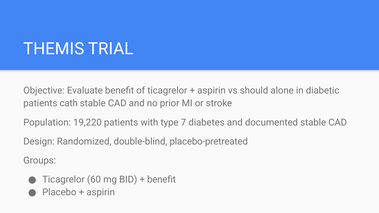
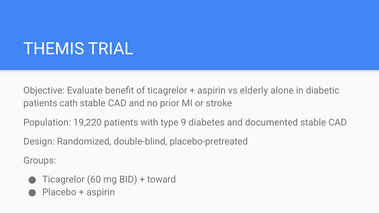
should: should -> elderly (254, 91)
7: 7 -> 9 (183, 122)
benefit: benefit -> toward (161, 180)
